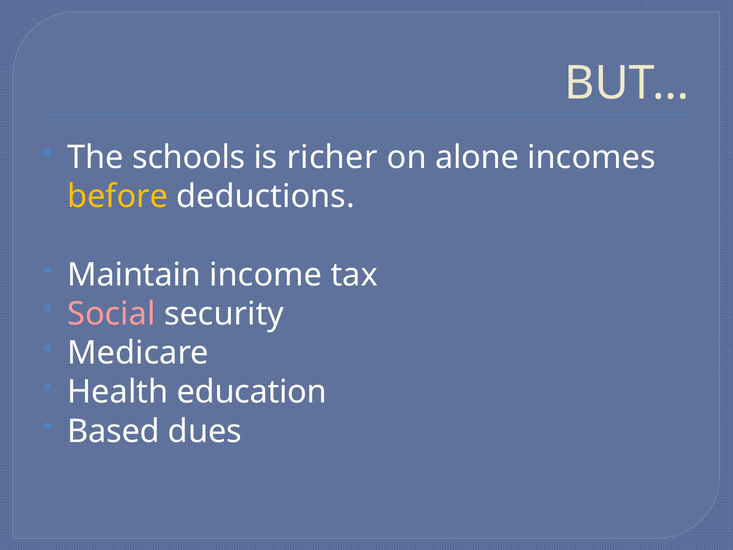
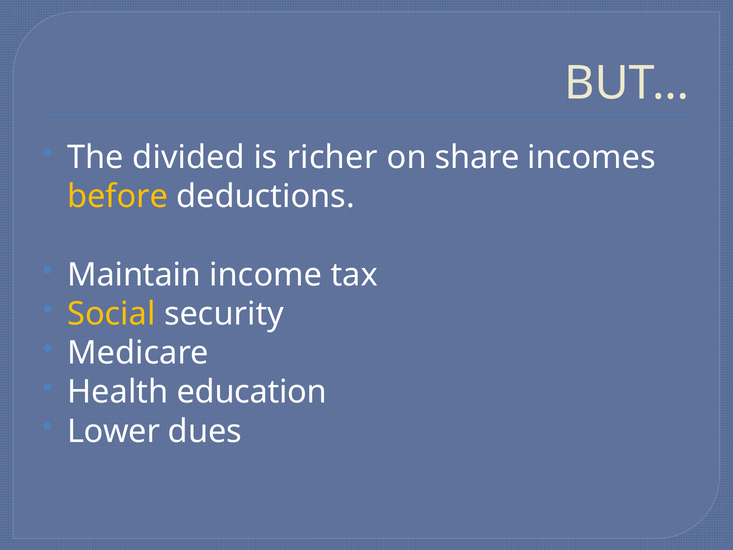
schools: schools -> divided (189, 157)
alone: alone -> share (477, 157)
Social colour: pink -> yellow (111, 314)
Based: Based -> Lower (114, 431)
